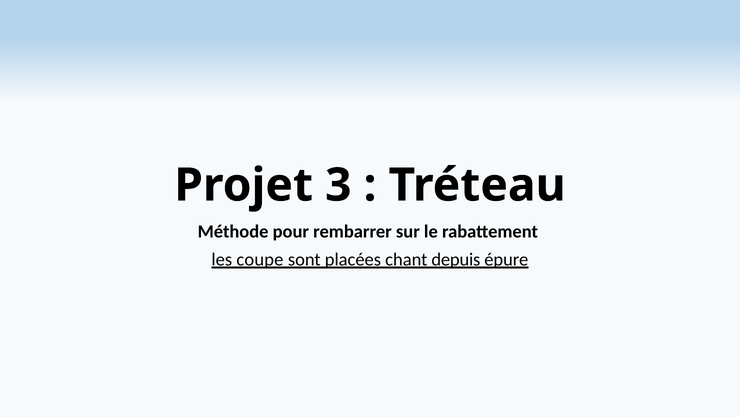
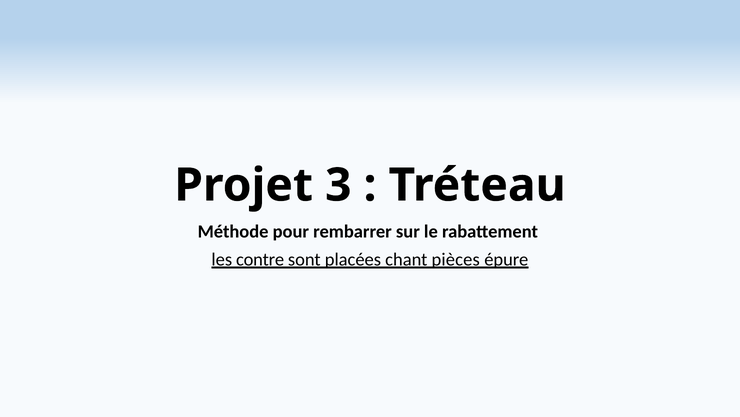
coupe: coupe -> contre (260, 259)
depuis: depuis -> pièces (456, 259)
